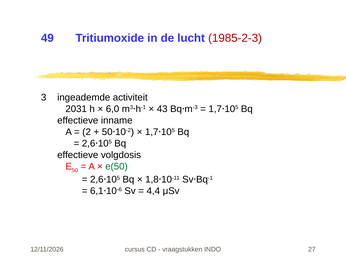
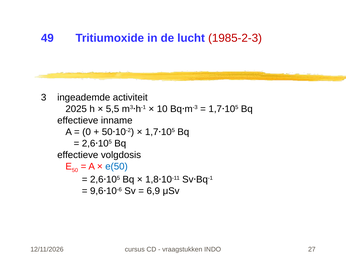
2031: 2031 -> 2025 (76, 109)
6,0: 6,0 -> 5,5 (113, 109)
43: 43 -> 10 (162, 109)
2: 2 -> 0 (87, 132)
e(50 colour: green -> blue (116, 167)
6,1: 6,1 -> 9,6 (97, 191)
4,4: 4,4 -> 6,9 (153, 191)
